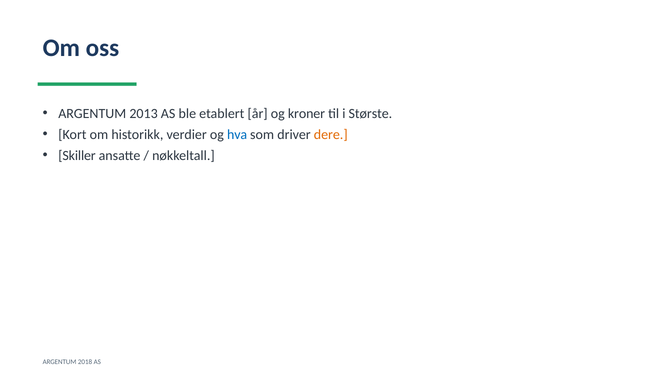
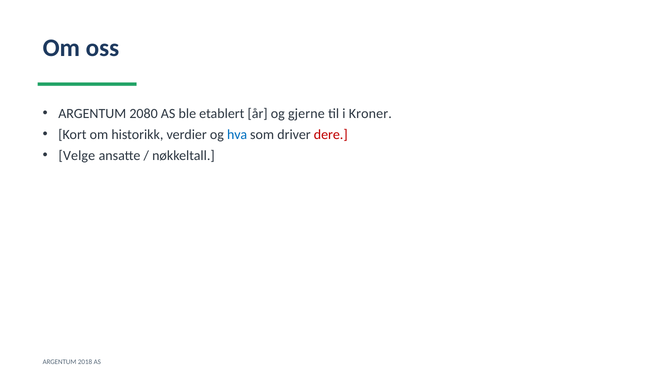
2013: 2013 -> 2080 (144, 113)
kroner: kroner -> gjerne (306, 113)
Største: Største -> Kroner (370, 113)
dere colour: orange -> red (331, 134)
Skiller: Skiller -> Velge (77, 155)
